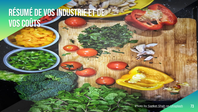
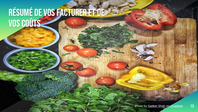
industrie: industrie -> facturer (72, 13)
